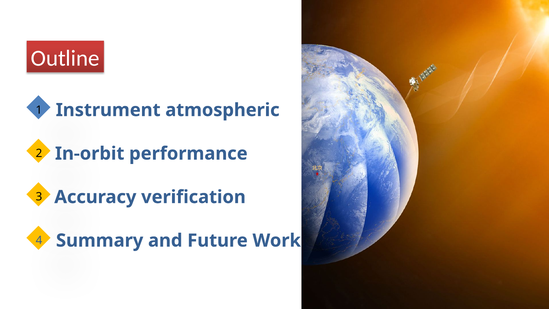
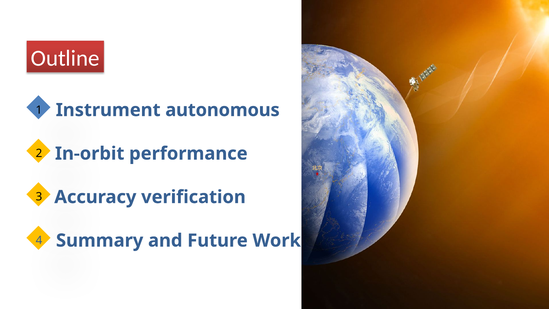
atmospheric: atmospheric -> autonomous (223, 110)
